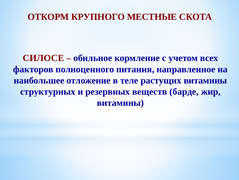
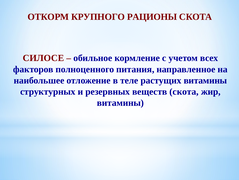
МЕСТНЫЕ: МЕСТНЫЕ -> РАЦИОНЫ (152, 17)
веществ барде: барде -> скота (184, 91)
